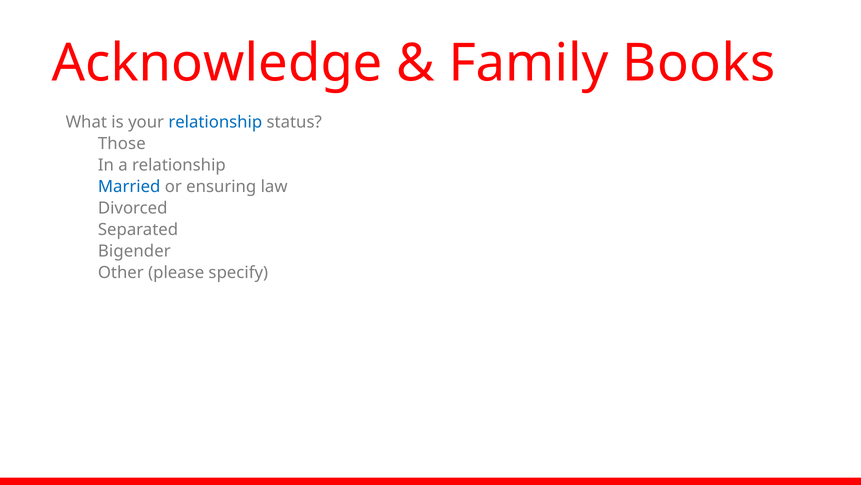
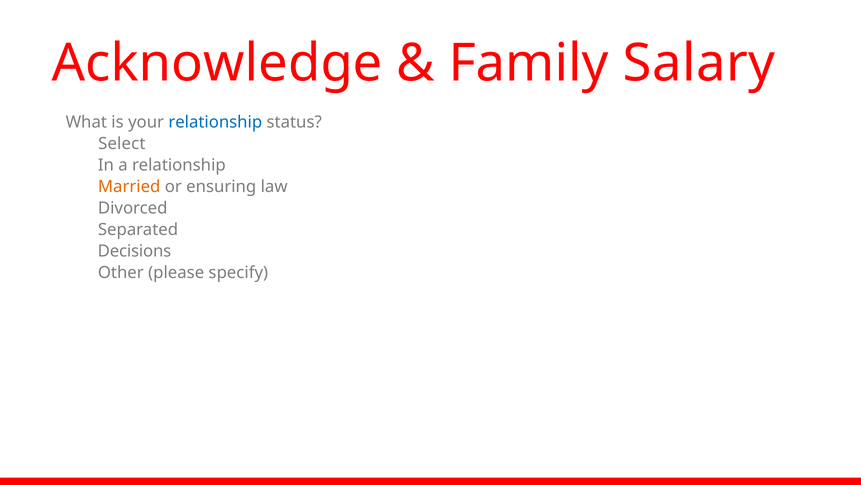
Books: Books -> Salary (699, 63)
Those: Those -> Select (122, 143)
Married colour: blue -> orange (129, 186)
Bigender: Bigender -> Decisions (135, 251)
